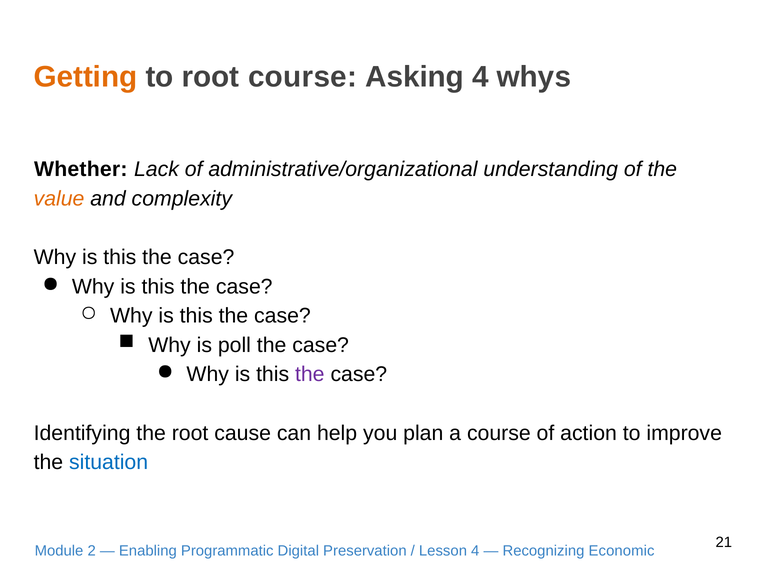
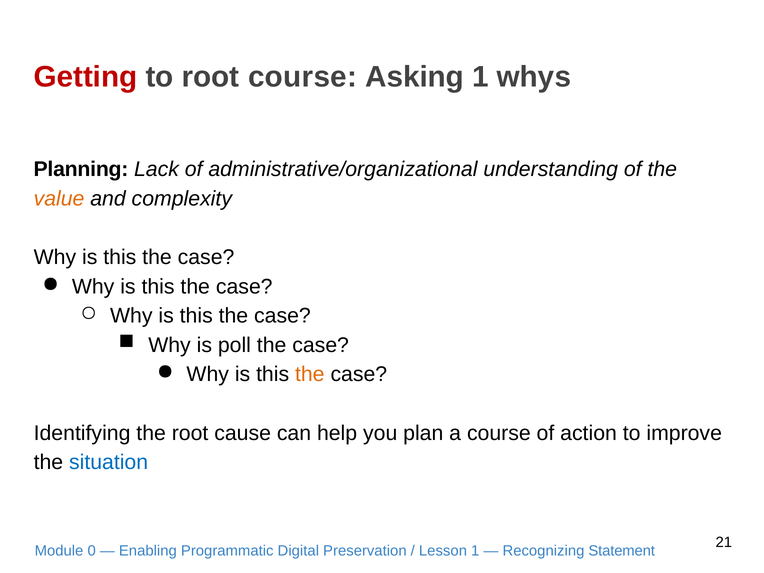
Getting colour: orange -> red (86, 77)
Asking 4: 4 -> 1 (480, 77)
Whether: Whether -> Planning (81, 169)
the colour: purple -> orange (310, 374)
2: 2 -> 0 (92, 551)
Lesson 4: 4 -> 1 (475, 551)
Economic: Economic -> Statement (622, 551)
